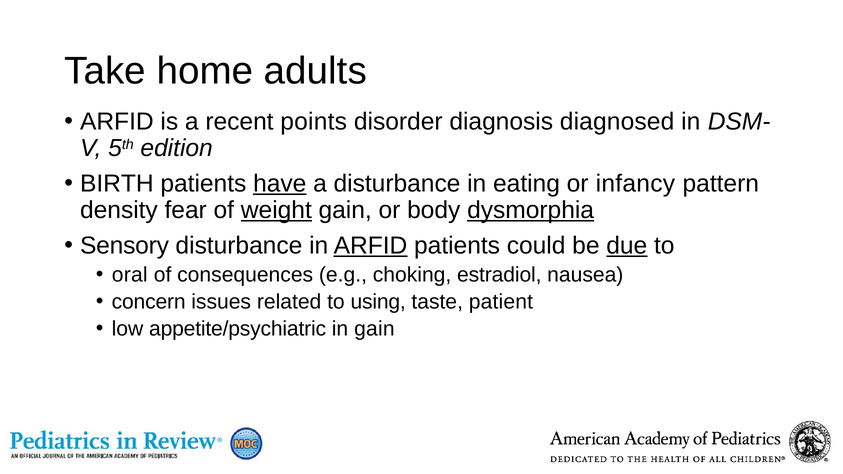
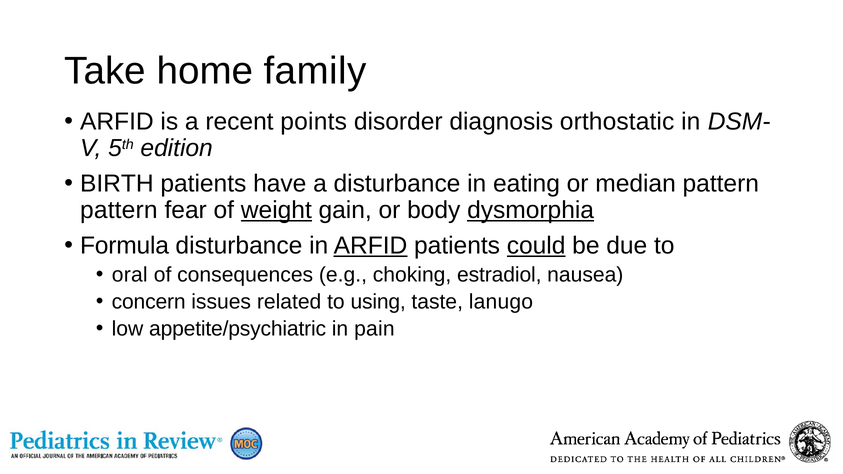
adults: adults -> family (315, 71)
diagnosed: diagnosed -> orthostatic (617, 122)
have underline: present -> none (280, 184)
infancy: infancy -> median (636, 184)
density: density -> pattern (119, 210)
Sensory: Sensory -> Formula (125, 246)
could underline: none -> present (536, 246)
due underline: present -> none (627, 246)
patient: patient -> lanugo (501, 302)
in gain: gain -> pain (374, 329)
